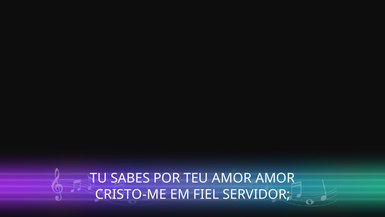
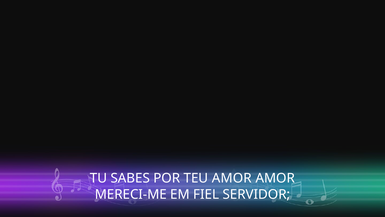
CRISTO-ME: CRISTO-ME -> MERECI-ME (131, 194)
